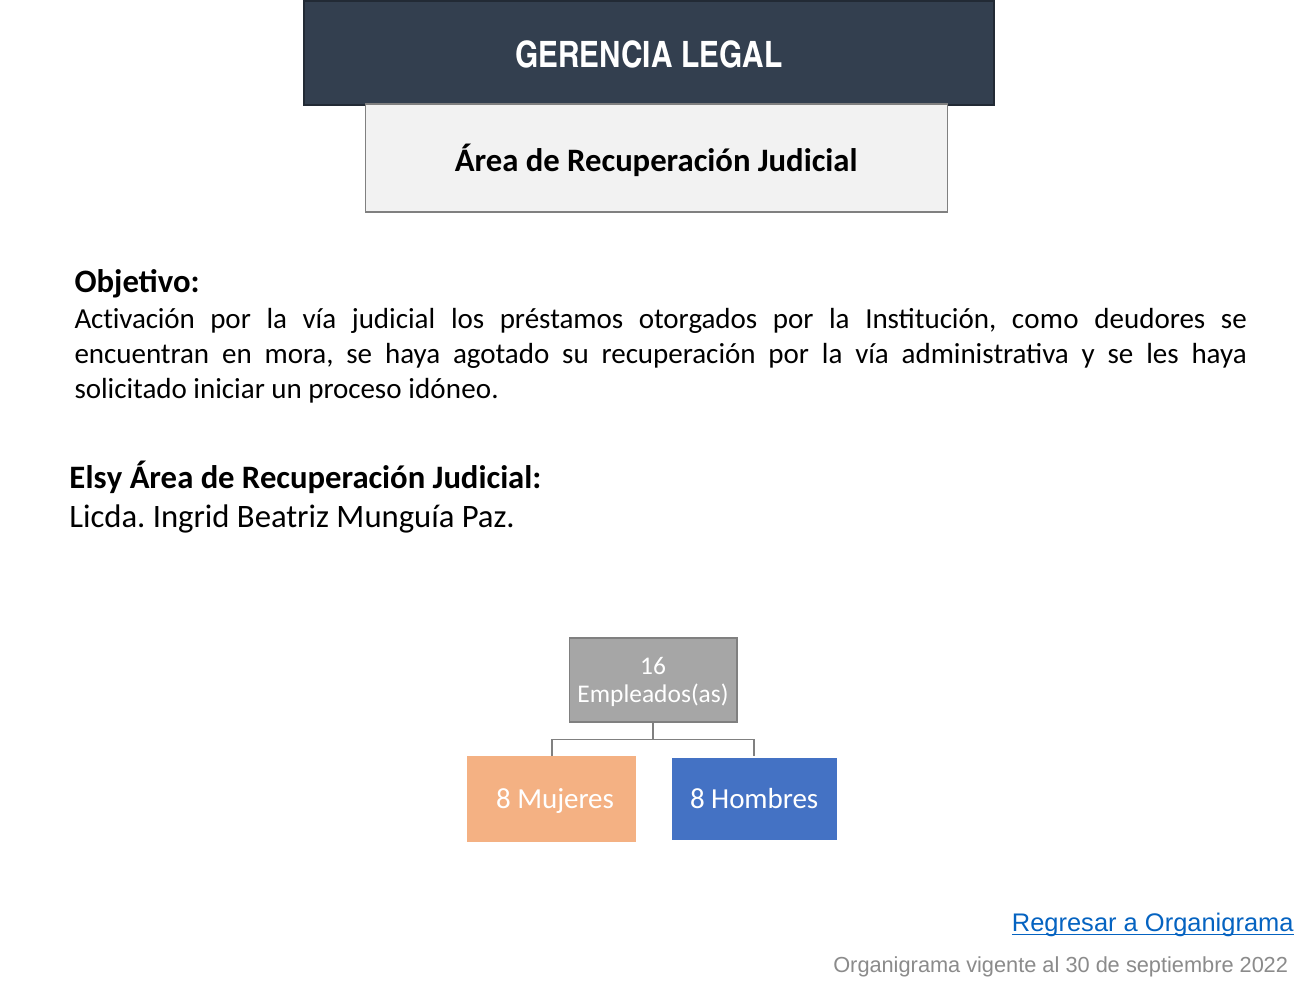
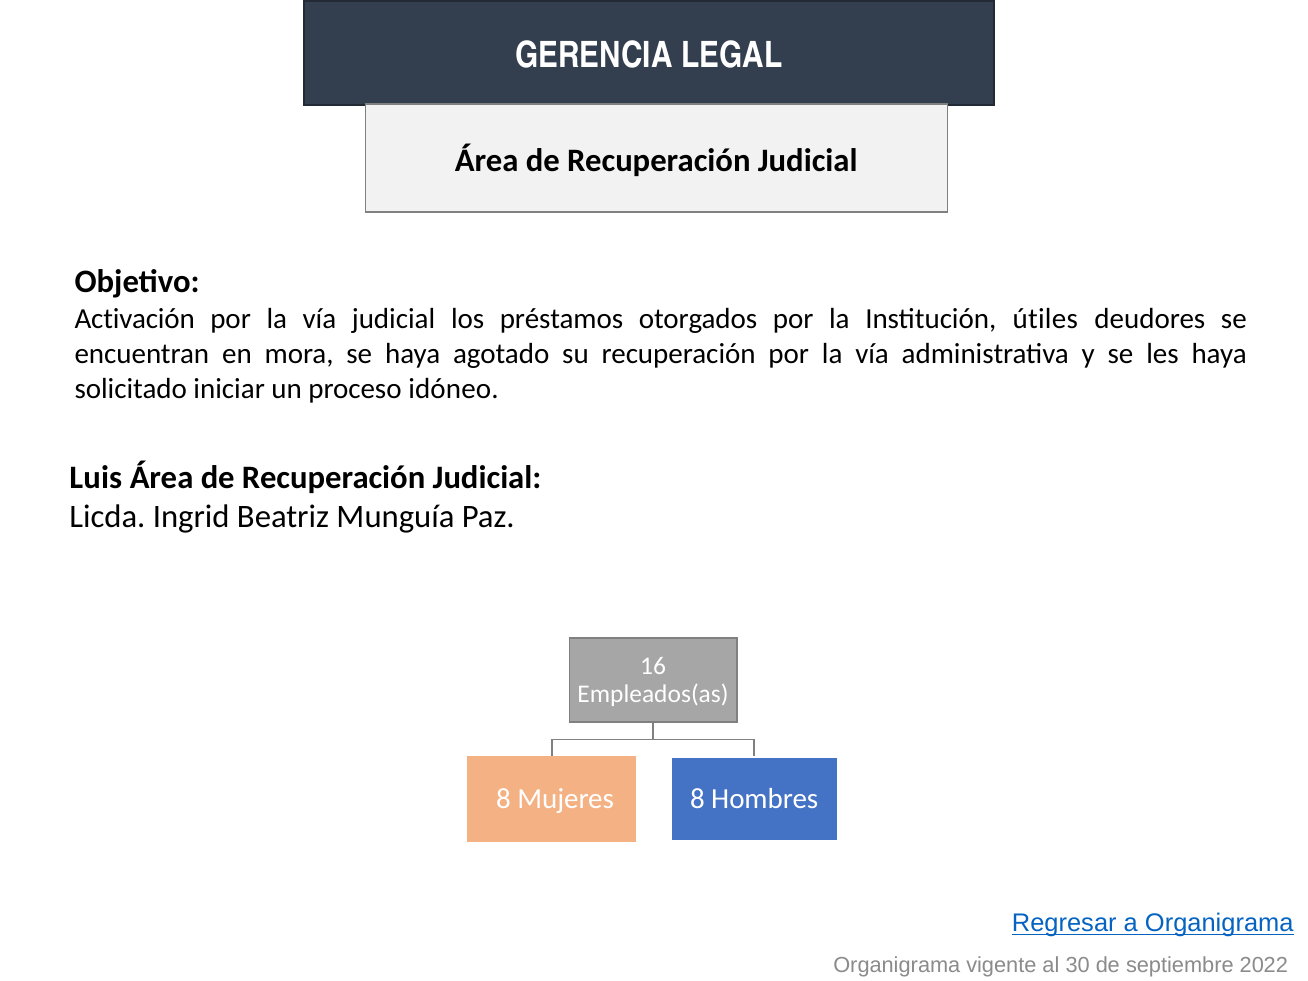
como: como -> útiles (1045, 319)
Elsy: Elsy -> Luis (96, 478)
